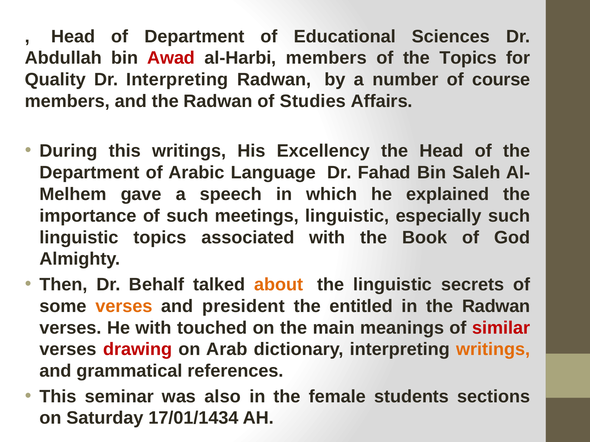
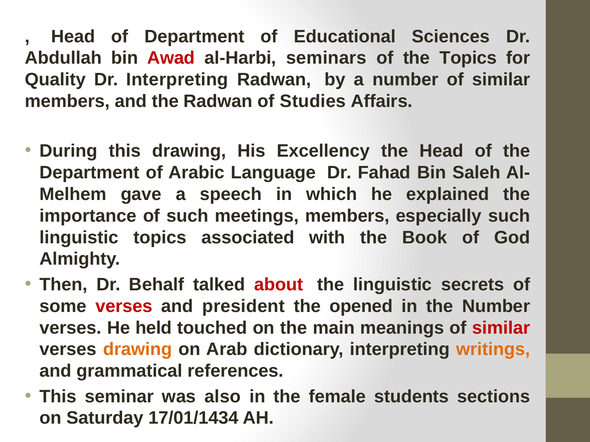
al-Harbi members: members -> seminars (326, 58)
number of course: course -> similar (501, 80)
this writings: writings -> drawing (189, 151)
meetings linguistic: linguistic -> members (347, 216)
about colour: orange -> red (279, 285)
verses colour: orange -> red (124, 306)
entitled: entitled -> opened (361, 306)
in the Radwan: Radwan -> Number (496, 306)
He with: with -> held (154, 328)
drawing colour: red -> orange (138, 350)
